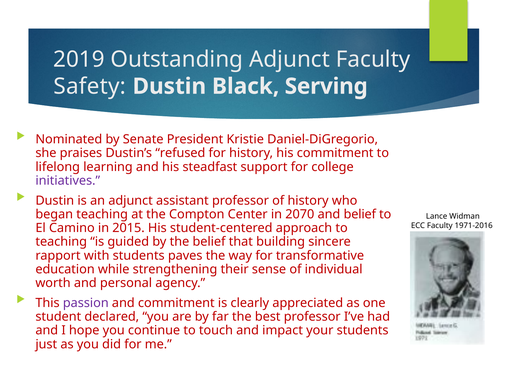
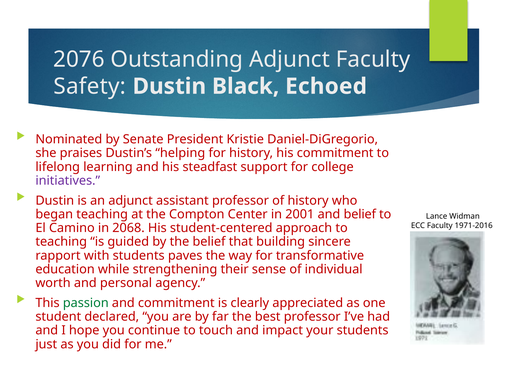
2019: 2019 -> 2076 (79, 59)
Serving: Serving -> Echoed (326, 86)
refused: refused -> helping (180, 153)
2070: 2070 -> 2001 (300, 214)
2015: 2015 -> 2068 (129, 228)
passion colour: purple -> green (86, 302)
